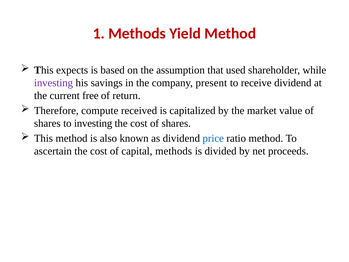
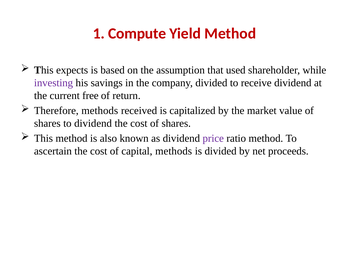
1 Methods: Methods -> Compute (137, 33)
company present: present -> divided (211, 83)
Therefore compute: compute -> methods (100, 110)
to investing: investing -> dividend (93, 123)
price colour: blue -> purple (213, 138)
